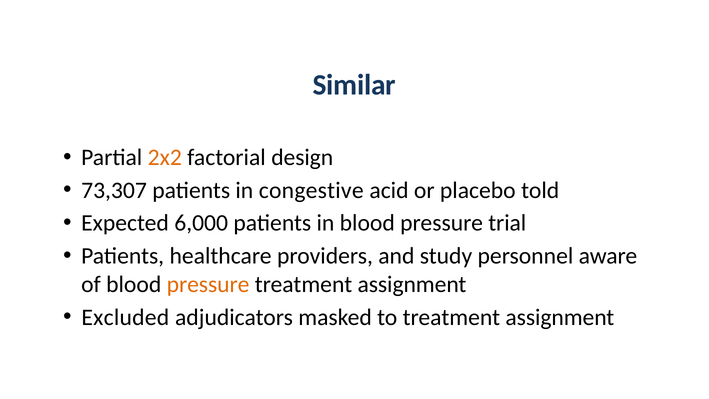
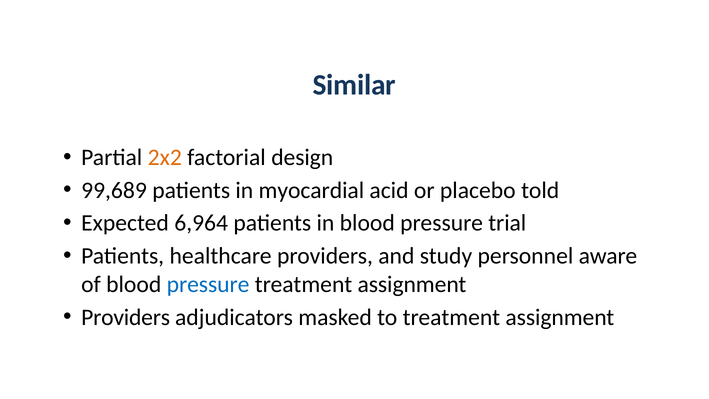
73,307: 73,307 -> 99,689 (114, 190)
congestive: congestive -> myocardial (311, 190)
6,000: 6,000 -> 6,964 (201, 223)
pressure colour: orange -> blue (208, 284)
Excluded: Excluded -> Providers (126, 317)
